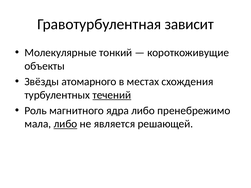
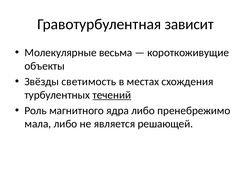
тонкий: тонкий -> весьма (116, 53)
атомарного: атомарного -> светимость (89, 82)
либо underline: present -> none (65, 124)
